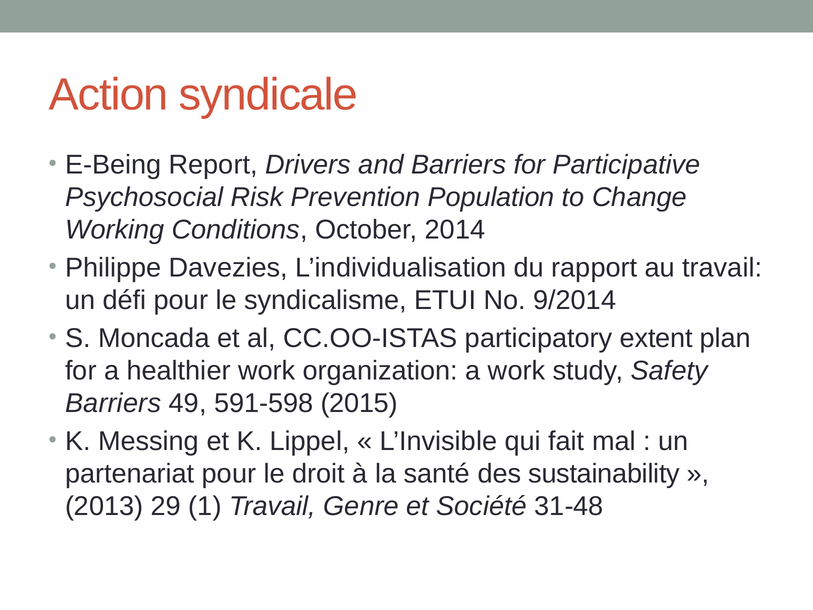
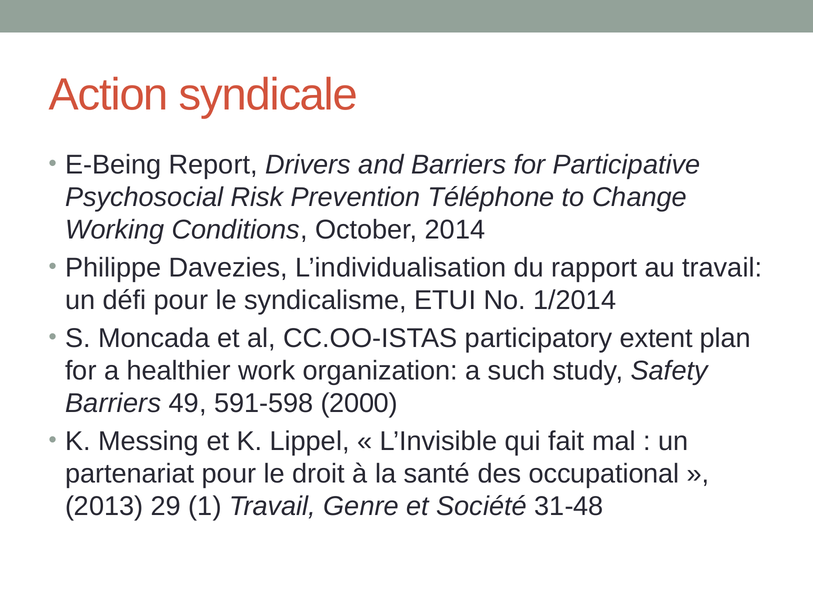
Population: Population -> Téléphone (491, 197)
9/2014: 9/2014 -> 1/2014 (575, 300)
a work: work -> such (517, 370)
2015: 2015 -> 2000 (359, 403)
sustainability: sustainability -> occupational (604, 473)
